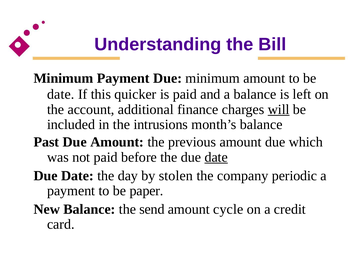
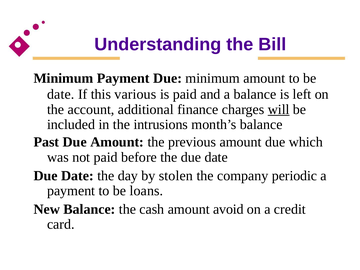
quicker: quicker -> various (135, 94)
date underline: present -> none (216, 157)
paper: paper -> loans (146, 191)
send: send -> cash (152, 209)
cycle: cycle -> avoid (228, 209)
